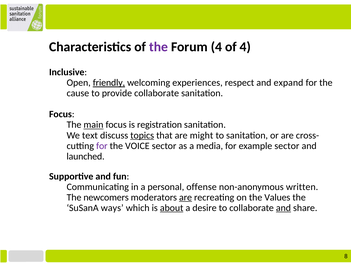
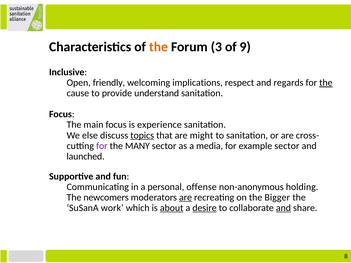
the colour: purple -> orange (159, 47)
Forum 4: 4 -> 3 (216, 47)
of 4: 4 -> 9 (245, 47)
friendly underline: present -> none (109, 83)
experiences: experiences -> implications (198, 83)
expand: expand -> regards (289, 83)
the underline: none -> present (326, 83)
provide collaborate: collaborate -> understand (157, 93)
main underline: present -> none (93, 125)
registration: registration -> experience (159, 125)
text: text -> else (90, 135)
VOICE: VOICE -> MANY (137, 146)
written: written -> holding (302, 187)
Values: Values -> Bigger (277, 198)
ways: ways -> work (112, 208)
desire underline: none -> present (205, 208)
